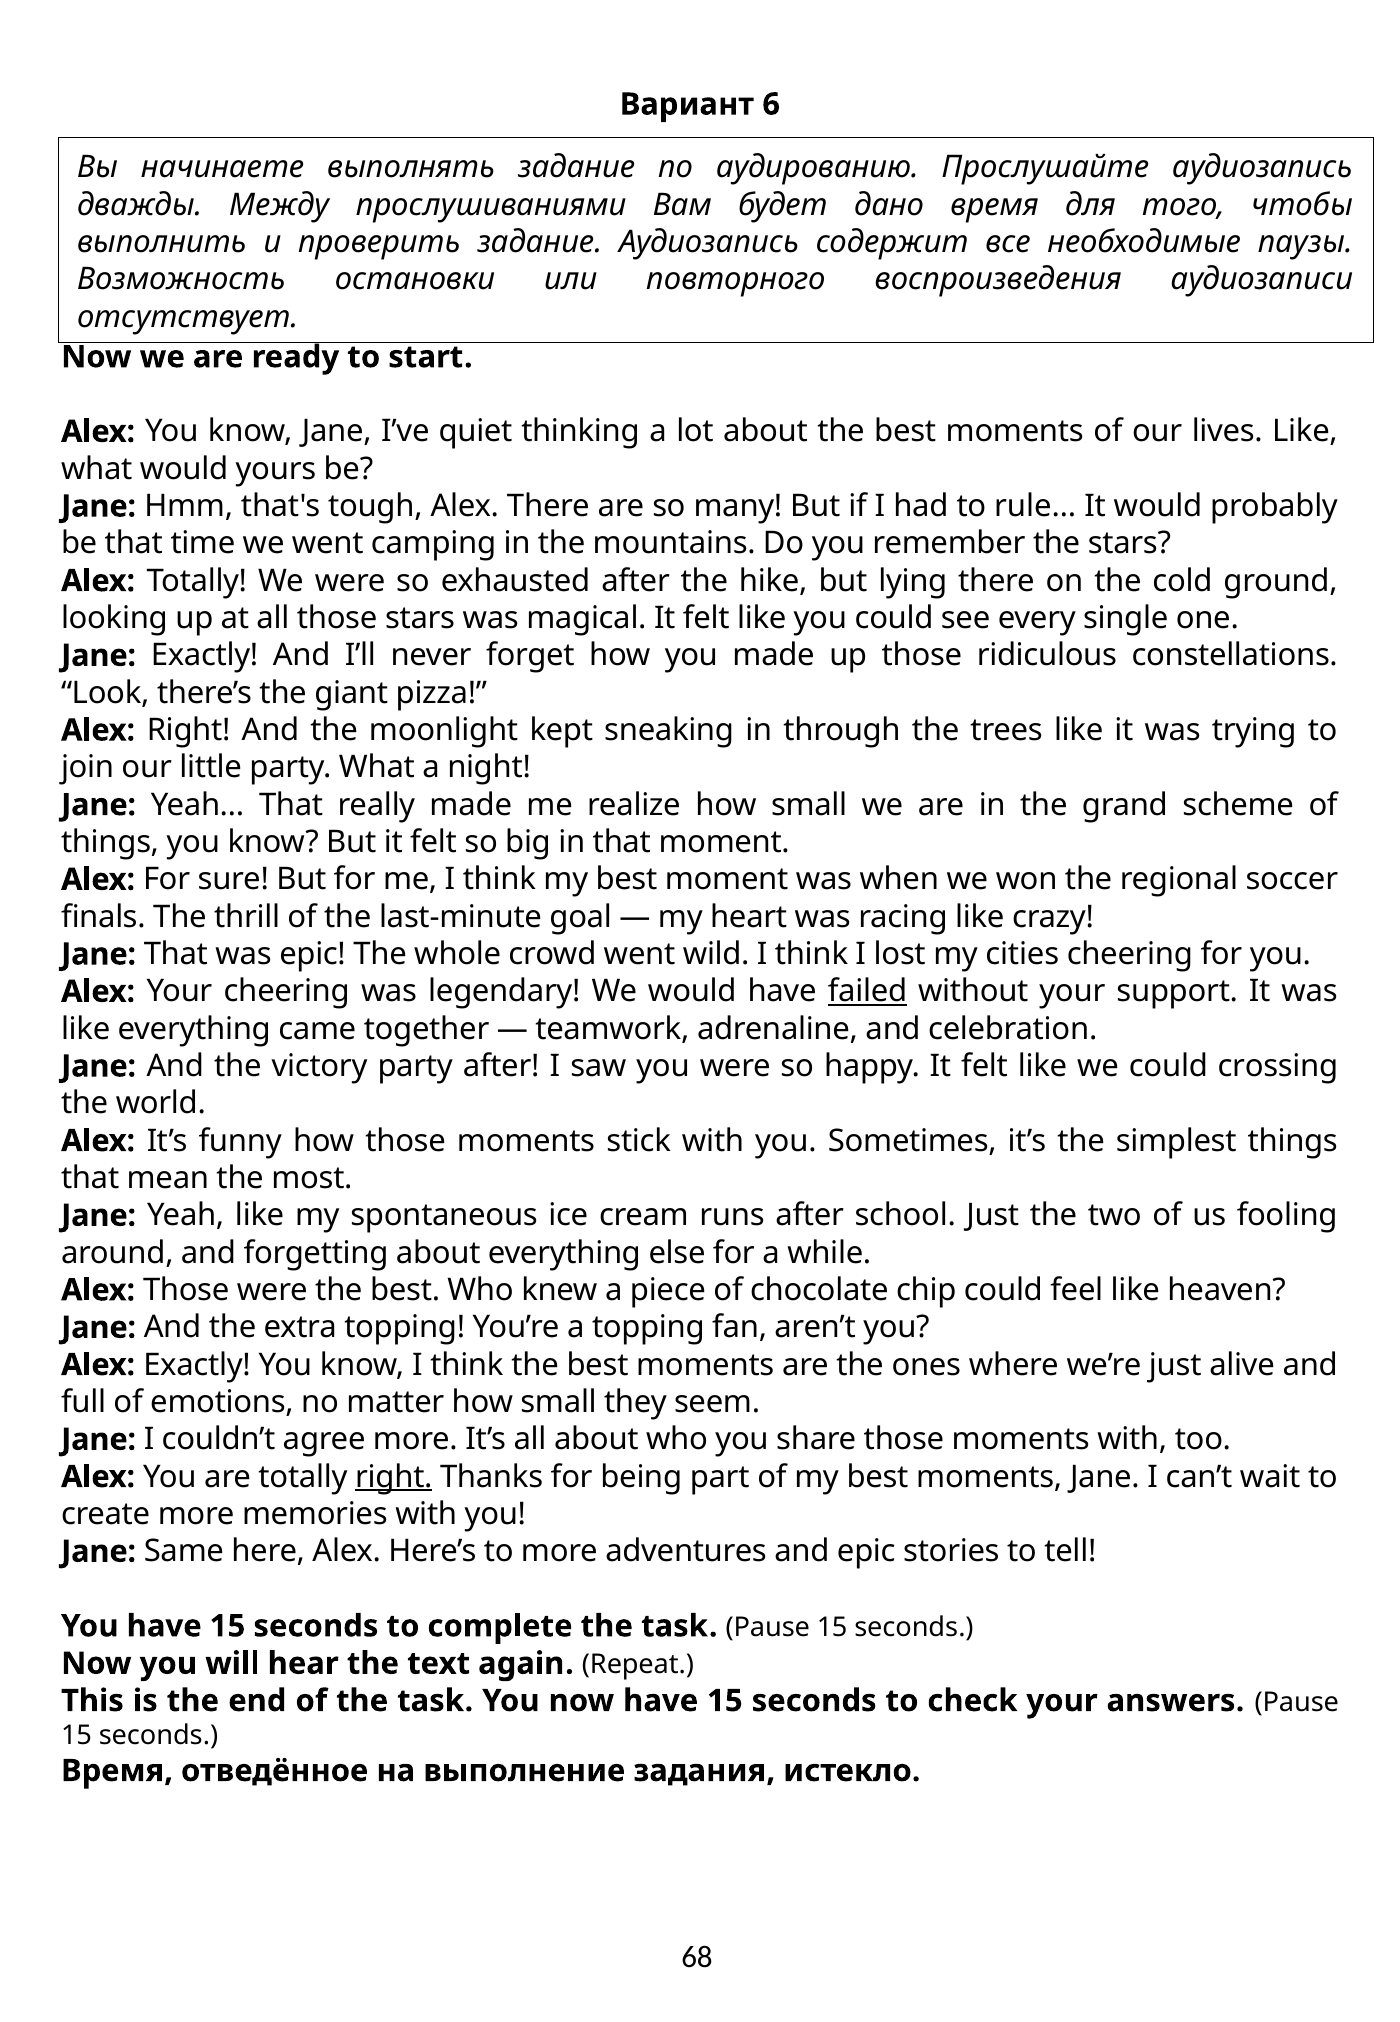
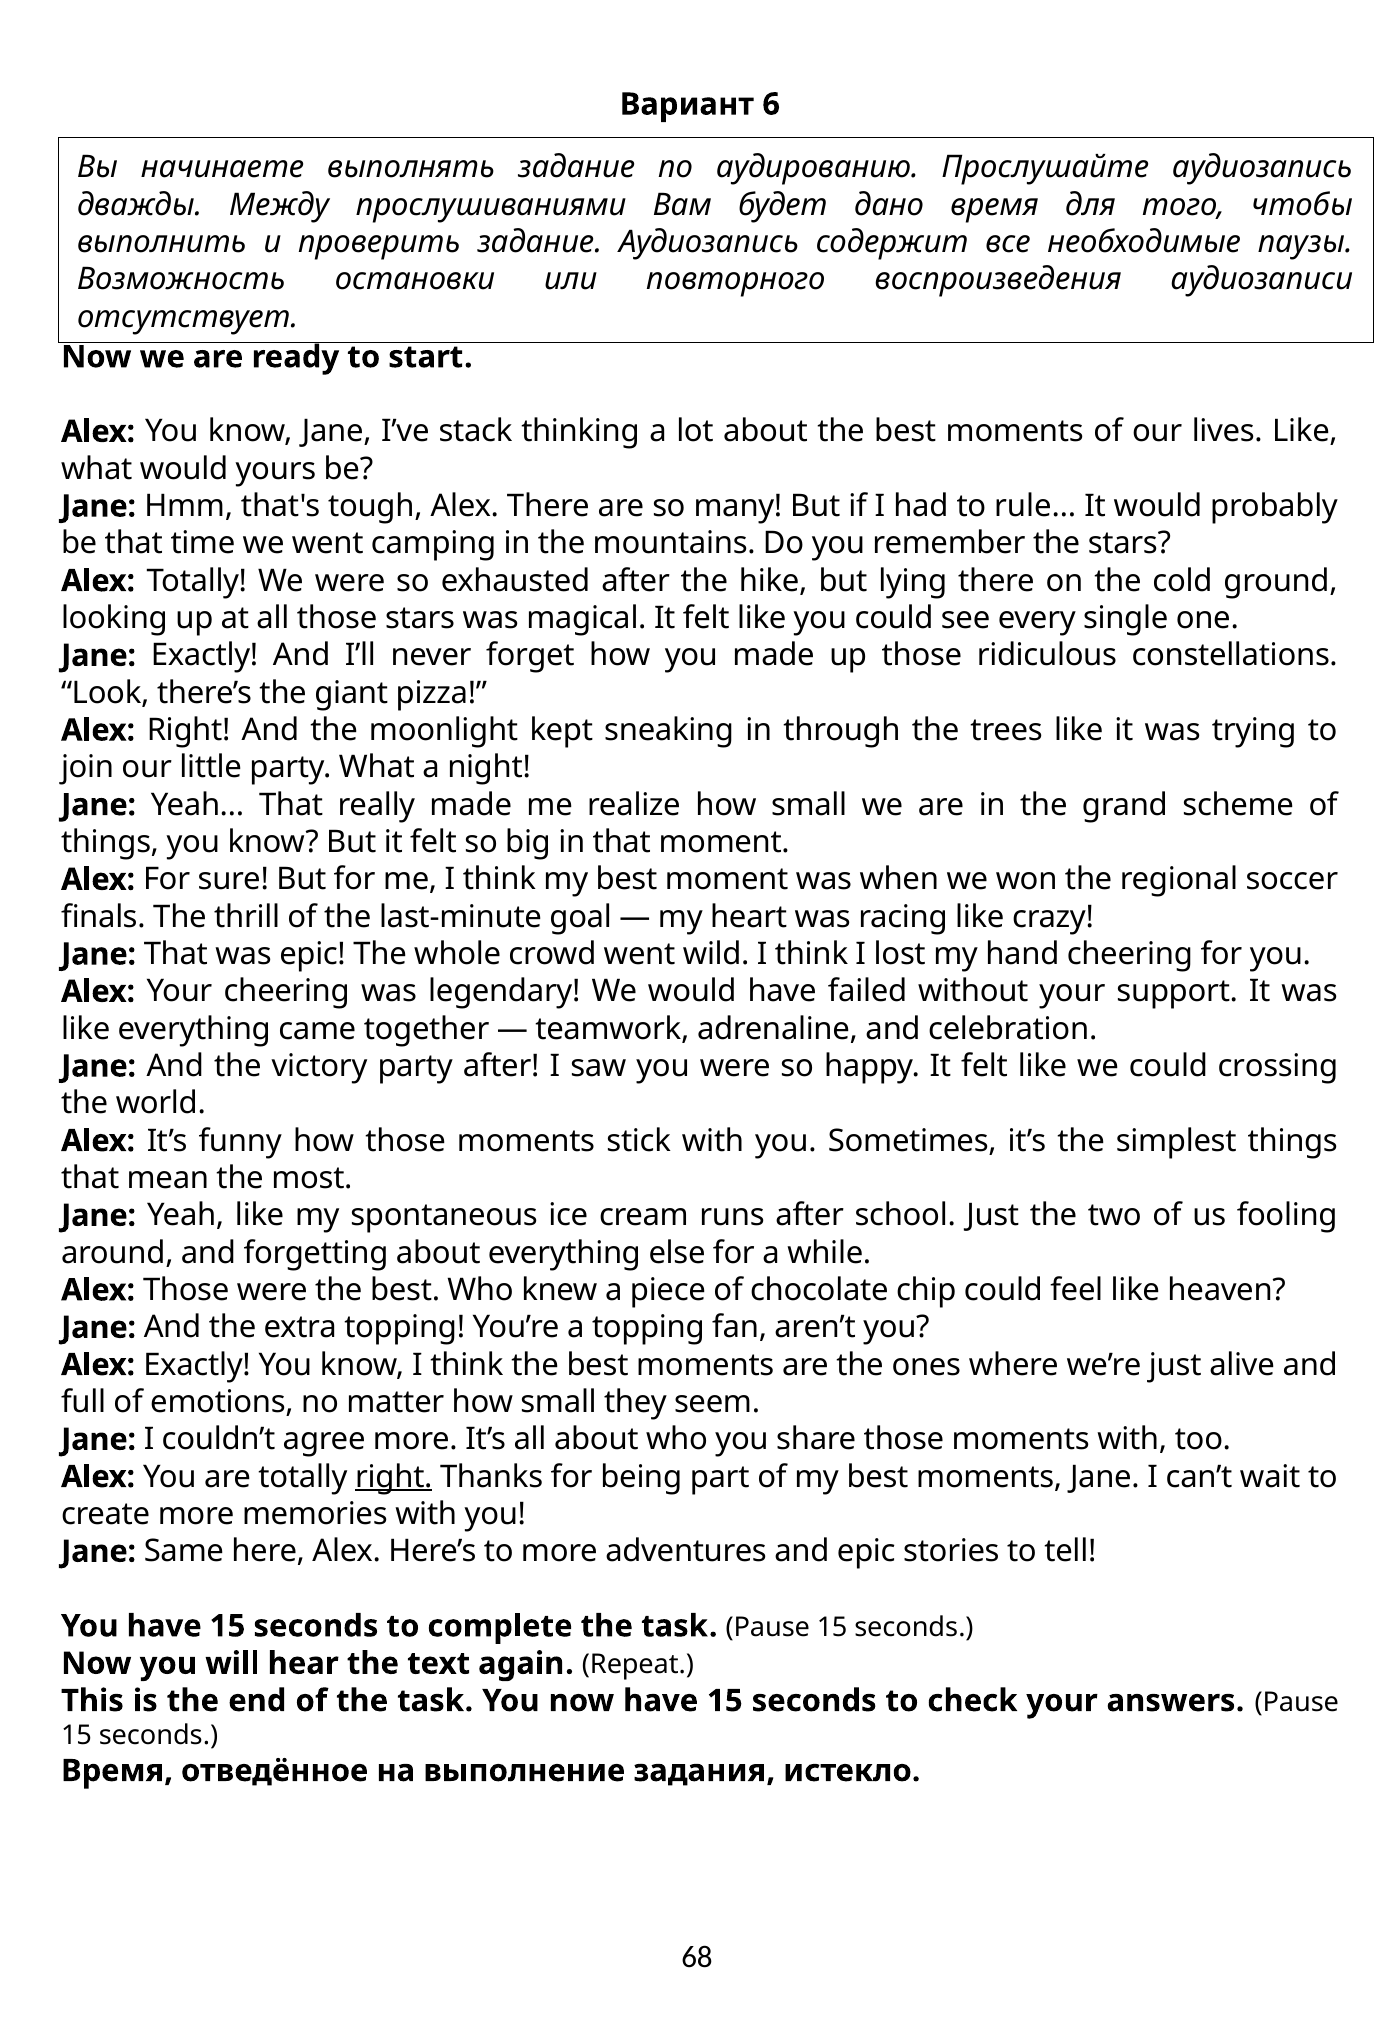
quiet: quiet -> stack (476, 432)
cities: cities -> hand (1022, 954)
failed underline: present -> none (868, 992)
